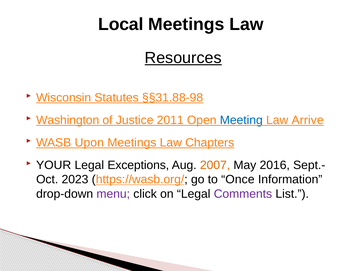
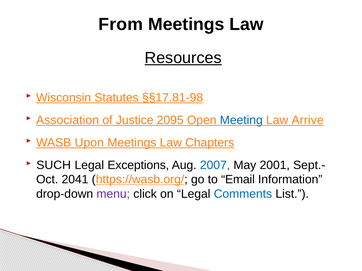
Local: Local -> From (121, 24)
§§31.88-98: §§31.88-98 -> §§17.81-98 (173, 98)
Washington: Washington -> Association (68, 120)
2011: 2011 -> 2095 (170, 120)
YOUR: YOUR -> SUCH (54, 165)
2007 colour: orange -> blue (215, 165)
2016: 2016 -> 2001 (275, 165)
2023: 2023 -> 2041 (75, 180)
Once: Once -> Email (238, 180)
Comments colour: purple -> blue (243, 194)
